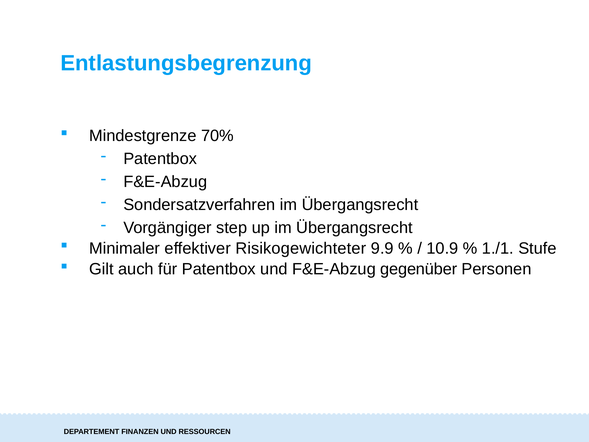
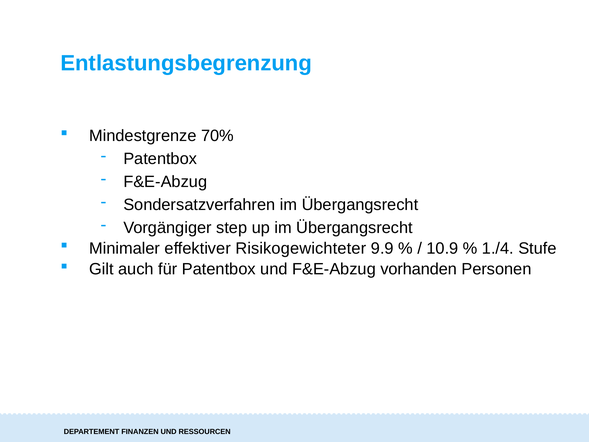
1./1: 1./1 -> 1./4 (498, 248)
gegenüber: gegenüber -> vorhanden (419, 269)
